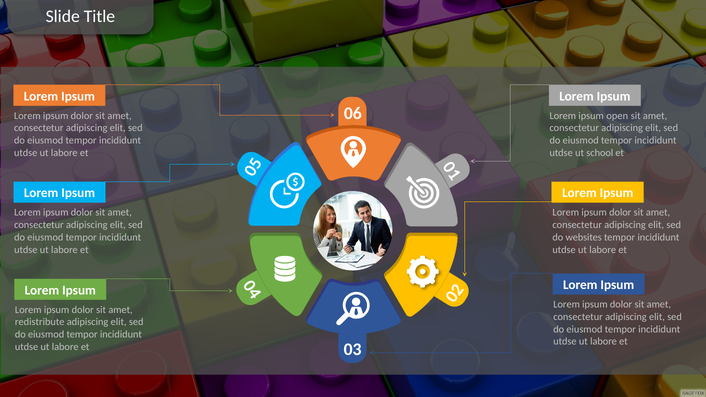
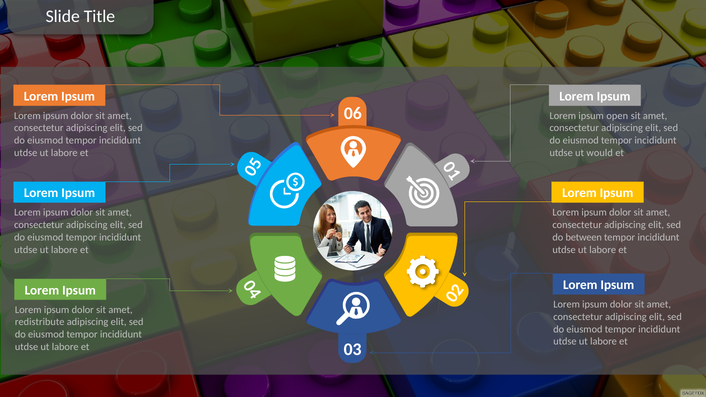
school: school -> would (600, 153)
websites: websites -> between (584, 237)
